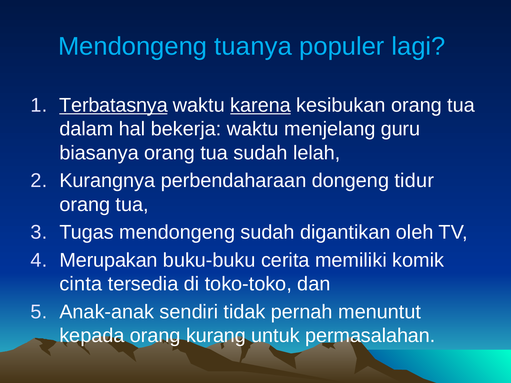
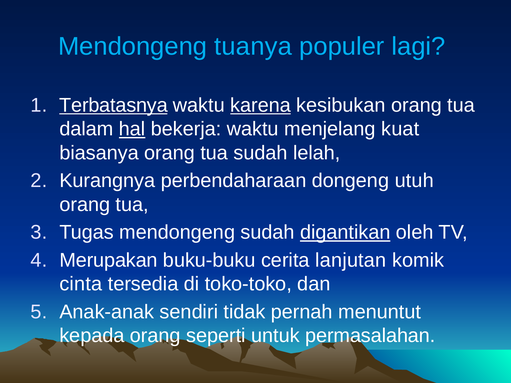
hal underline: none -> present (132, 129)
guru: guru -> kuat (400, 129)
tidur: tidur -> utuh (414, 181)
digantikan underline: none -> present (345, 233)
memiliki: memiliki -> lanjutan (351, 260)
kurang: kurang -> seperti (216, 336)
